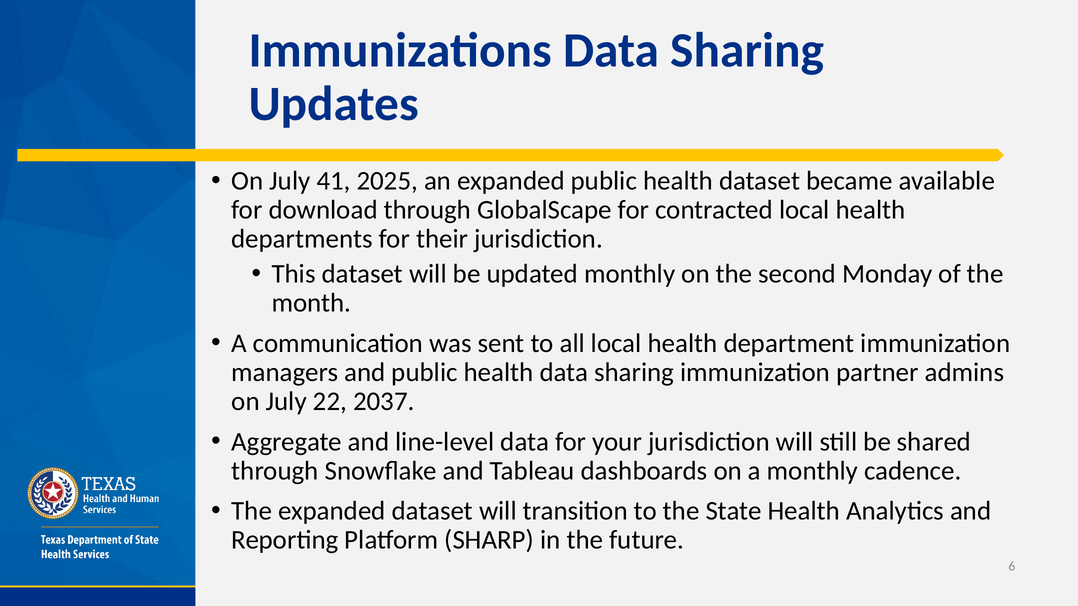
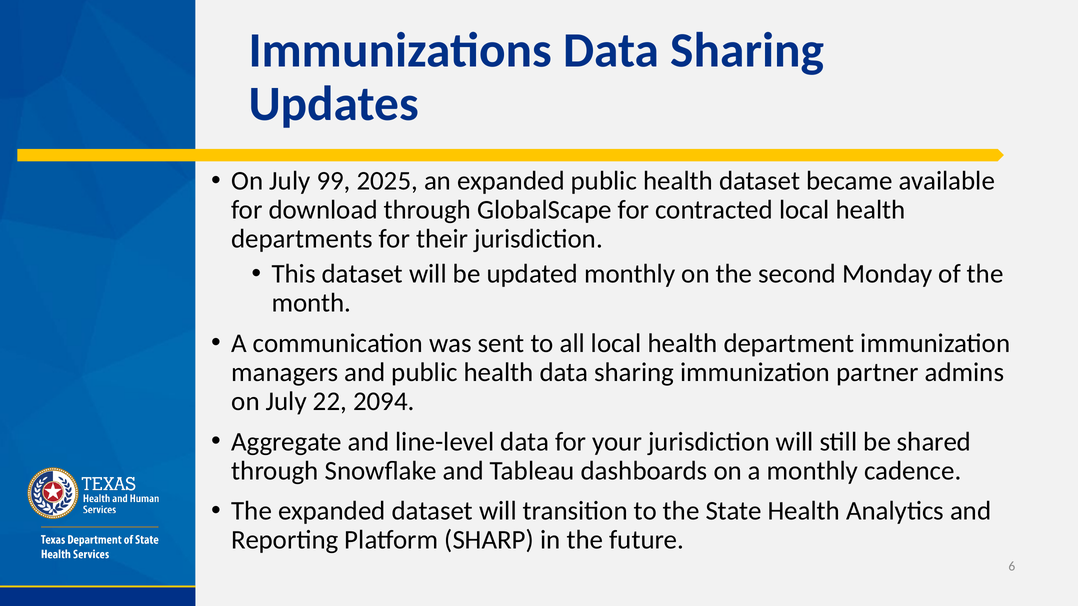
41: 41 -> 99 (334, 181)
2037: 2037 -> 2094 (384, 402)
